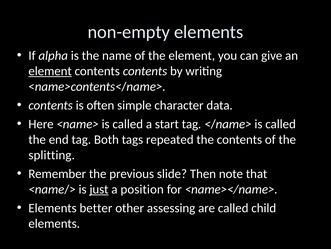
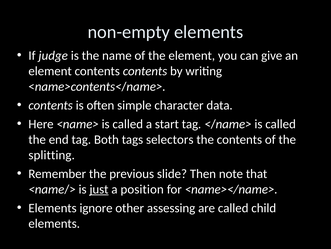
alpha: alpha -> judge (53, 56)
element underline: present -> none (50, 71)
repeated: repeated -> selectors (170, 139)
better: better -> ignore (96, 207)
